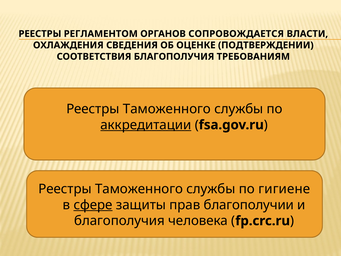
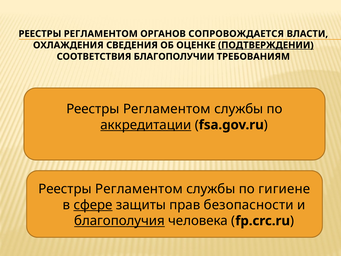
ПОДТВЕРЖДЕНИИ underline: none -> present (266, 45)
СООТВЕТСТВИЯ БЛАГОПОЛУЧИЯ: БЛАГОПОЛУЧИЯ -> БЛАГОПОЛУЧИИ (174, 57)
Таможенного: Таможенного -> Регламентом (167, 109)
Таможенного: Таможенного -> Регламентом (139, 189)
благополучии: благополучии -> безопасности (249, 205)
благополучия underline: none -> present (119, 221)
